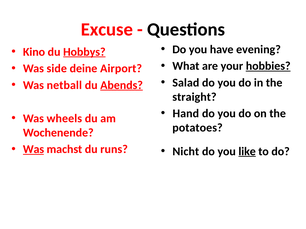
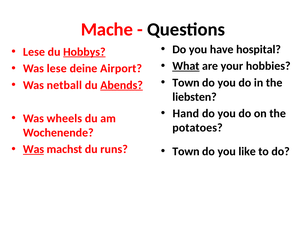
Excuse: Excuse -> Mache (107, 30)
evening: evening -> hospital (259, 50)
Kino: Kino -> Lese (34, 52)
What underline: none -> present (186, 66)
hobbies underline: present -> none (268, 66)
Was side: side -> lese (57, 69)
Salad: Salad -> Town (186, 83)
straight: straight -> liebsten (195, 97)
Nicht: Nicht -> Town (186, 152)
like underline: present -> none (247, 152)
